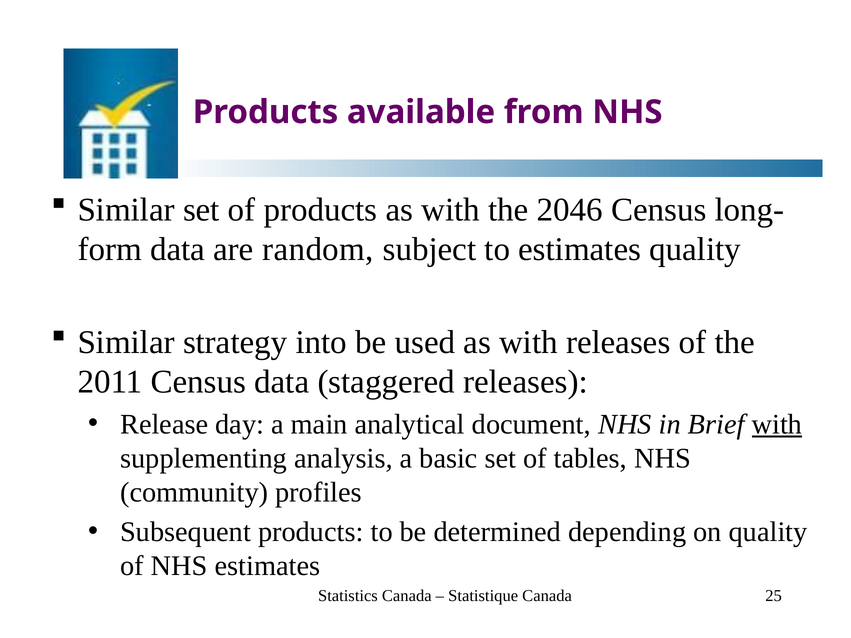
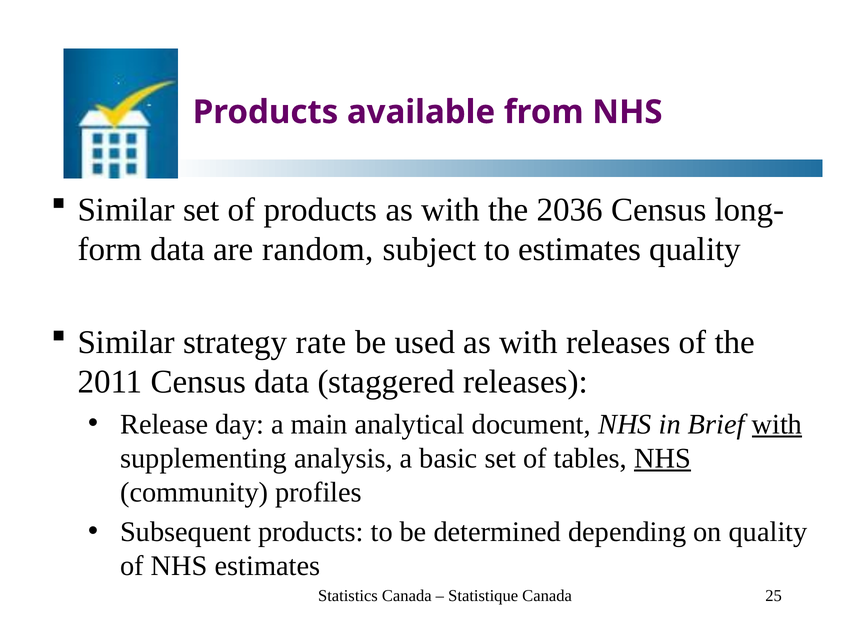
2046: 2046 -> 2036 (570, 210)
into: into -> rate (321, 342)
NHS underline: none -> present (662, 458)
